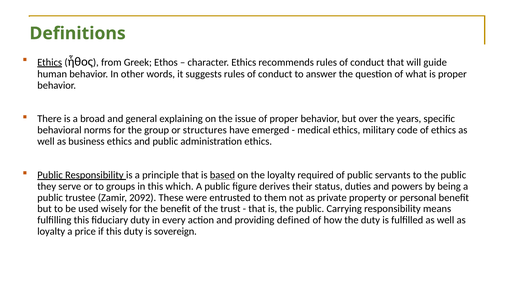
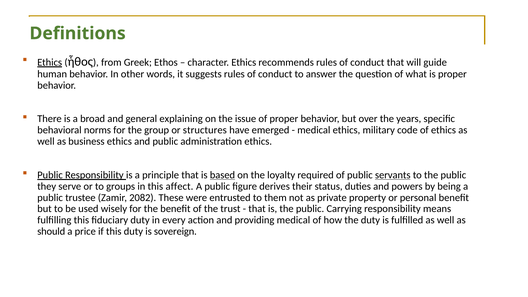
servants underline: none -> present (393, 175)
which: which -> affect (180, 186)
2092: 2092 -> 2082 (143, 198)
providing defined: defined -> medical (293, 220)
loyalty: loyalty -> should (51, 231)
